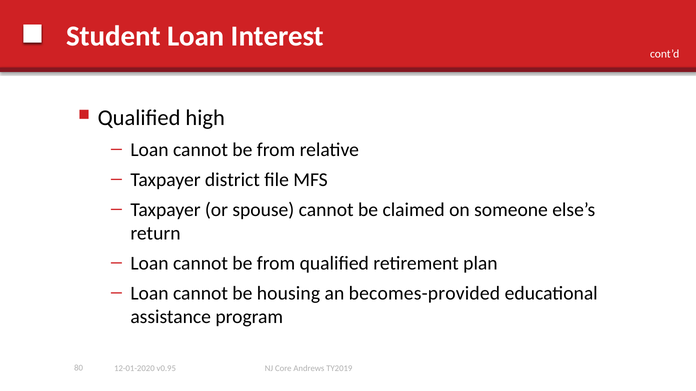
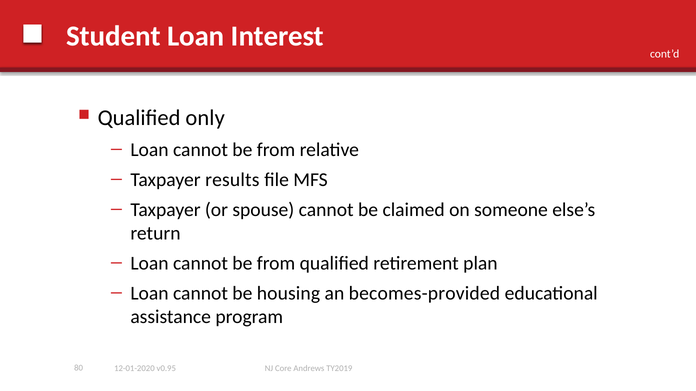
high: high -> only (205, 118)
district: district -> results (232, 180)
